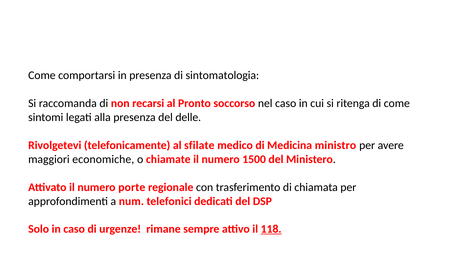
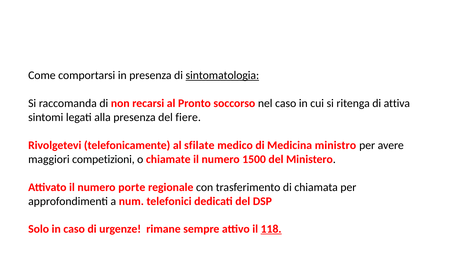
sintomatologia underline: none -> present (222, 75)
di come: come -> attiva (397, 103)
delle: delle -> fiere (188, 117)
economiche: economiche -> competizioni (103, 159)
